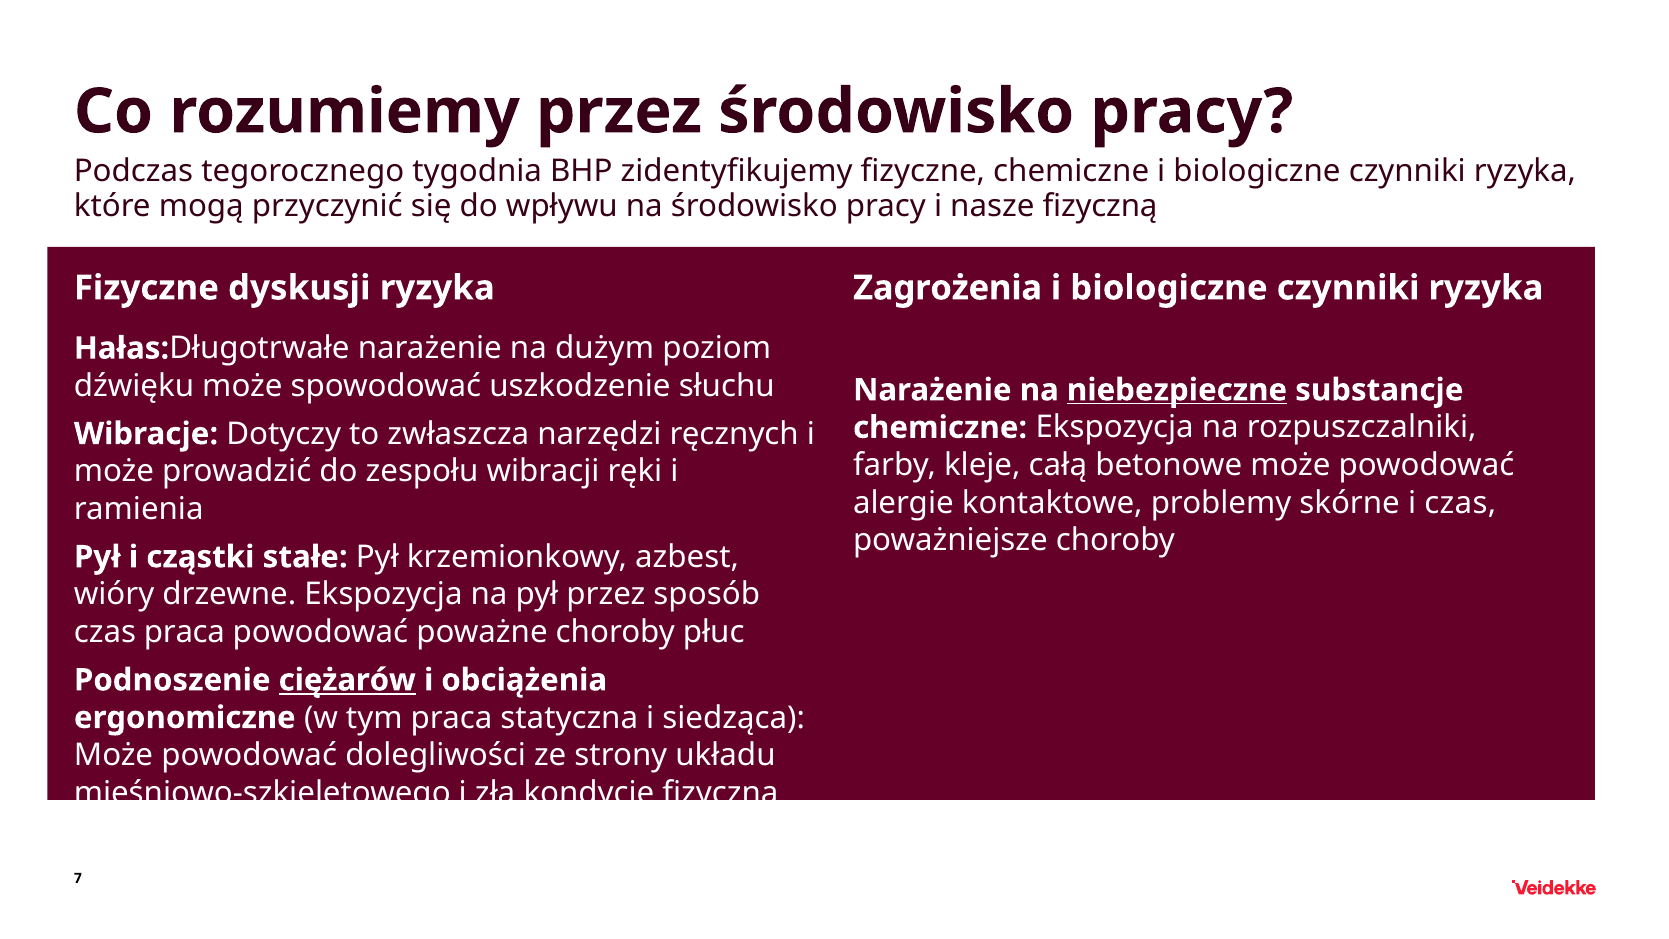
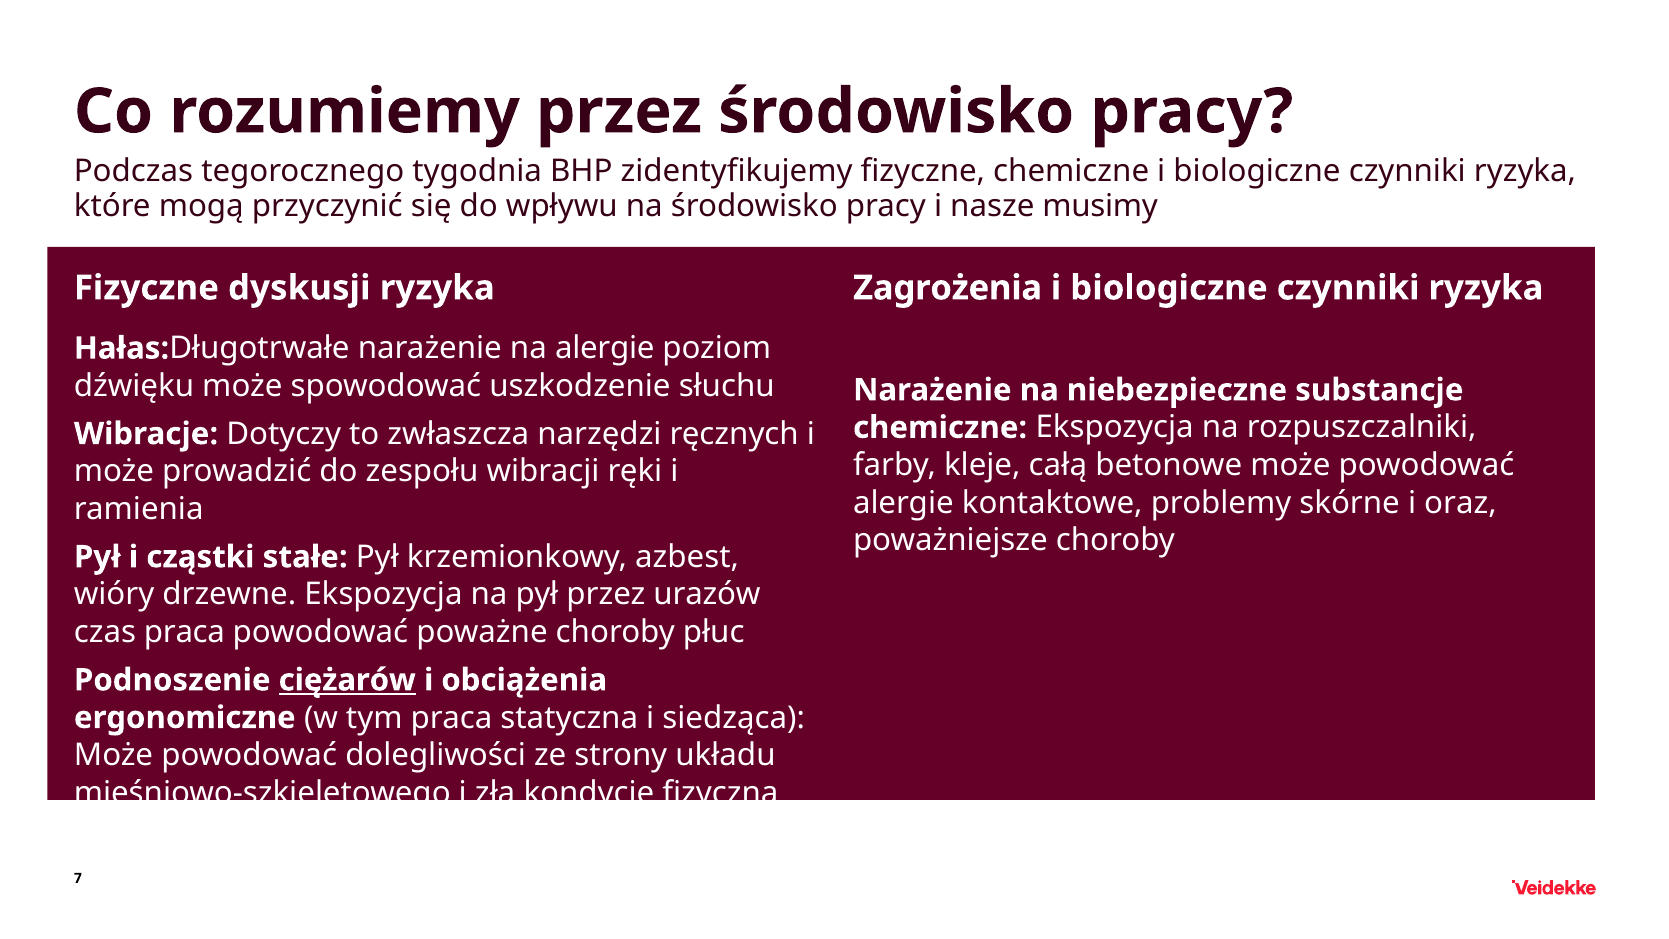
nasze fizyczną: fizyczną -> musimy (1100, 206)
na dużym: dużym -> alergie (605, 348)
niebezpieczne underline: present -> none (1177, 390)
i czas: czas -> oraz (1460, 503)
sposób: sposób -> urazów (707, 594)
